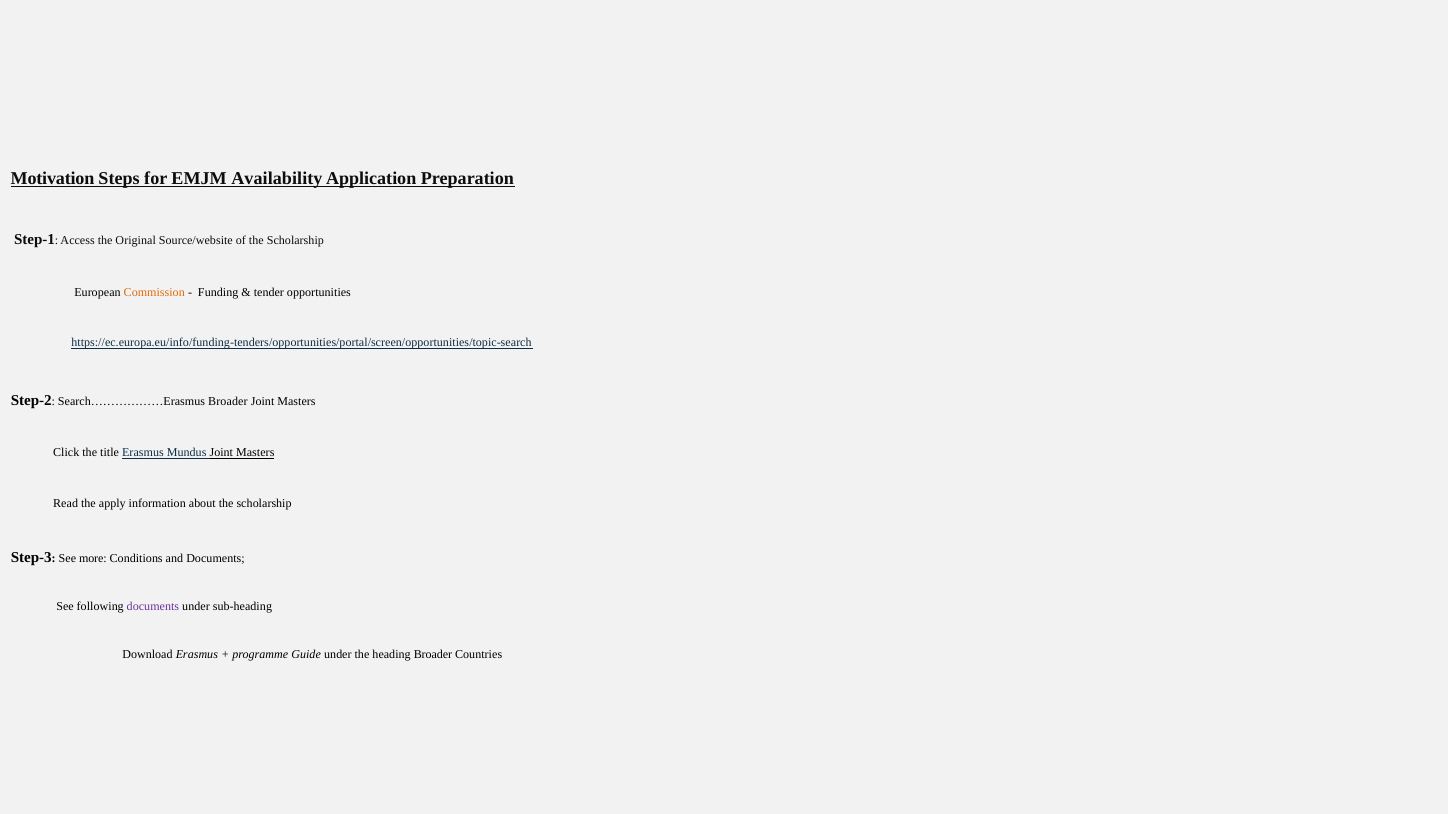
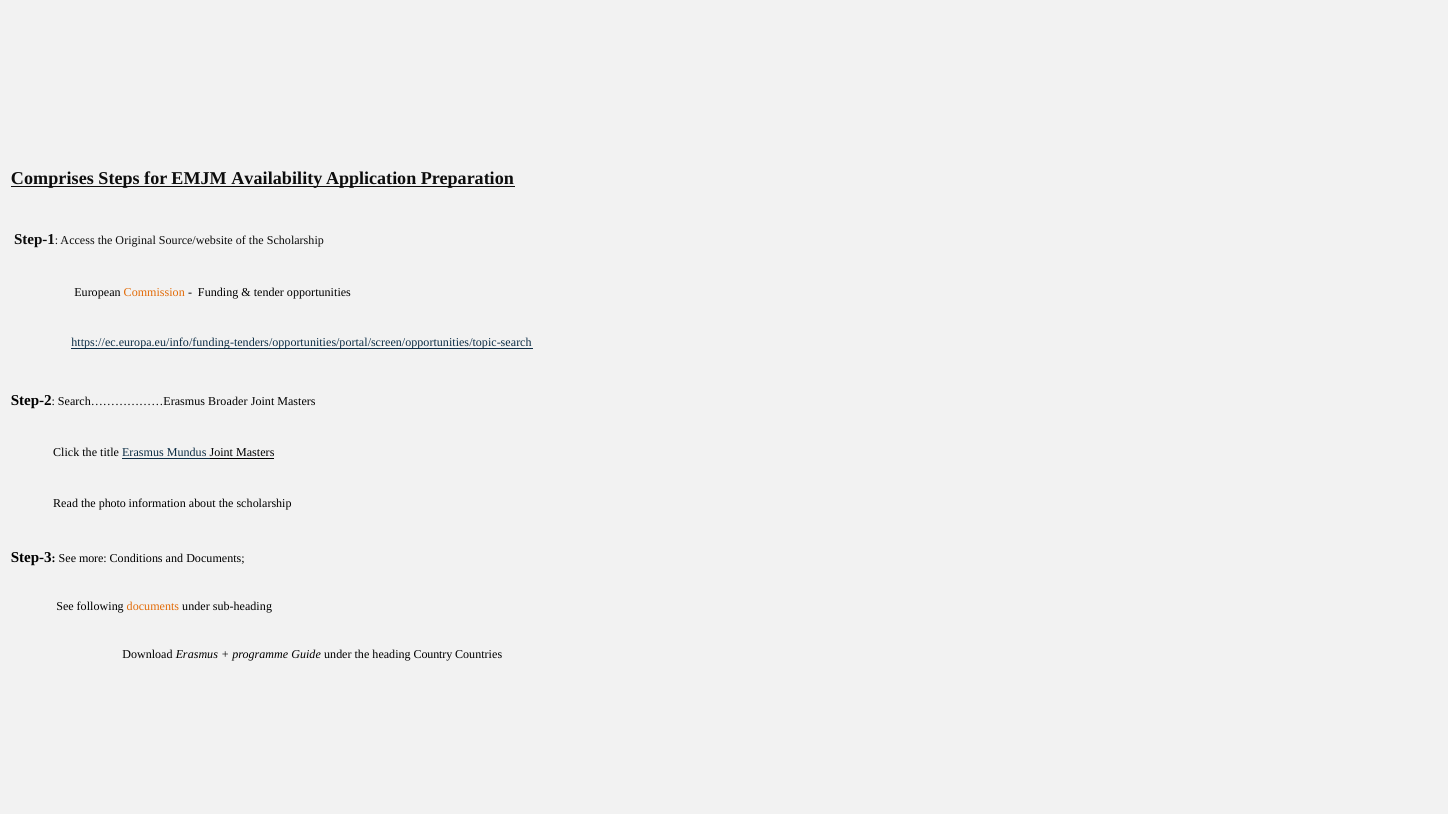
Motivation: Motivation -> Comprises (52, 179)
apply: apply -> photo (112, 503)
documents colour: purple -> orange (153, 607)
heading Broader: Broader -> Country (433, 655)
